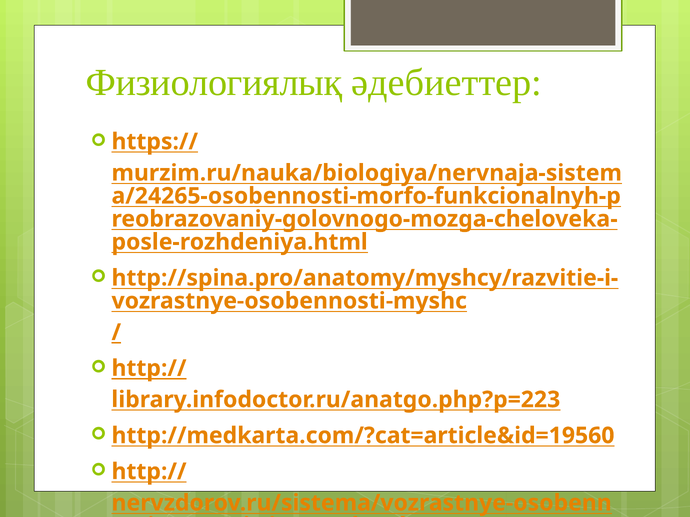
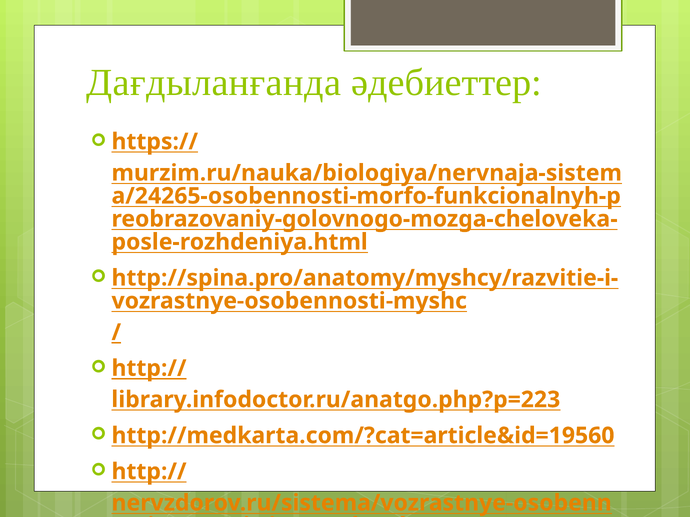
Физиологиялық: Физиологиялық -> Дағдыланғанда (214, 83)
